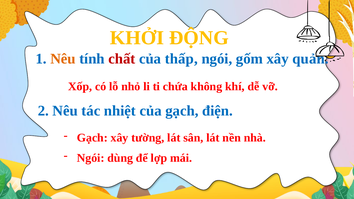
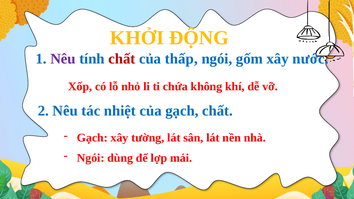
Nêu colour: orange -> purple (63, 59)
quản: quản -> nước (310, 59)
gạch điện: điện -> chất (217, 111)
